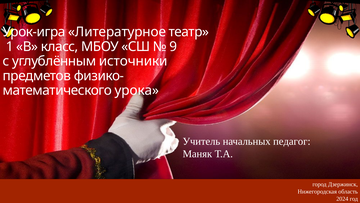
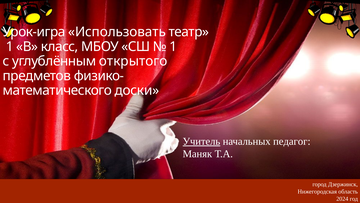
Литературное: Литературное -> Использовать (117, 32)
9: 9 -> 1 (173, 47)
источники: источники -> открытого (133, 61)
урока: урока -> доски (137, 90)
Учитель underline: none -> present (201, 141)
